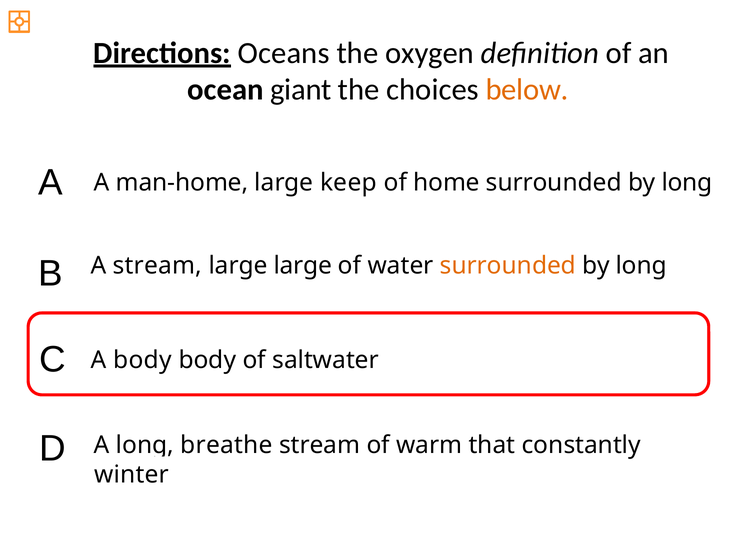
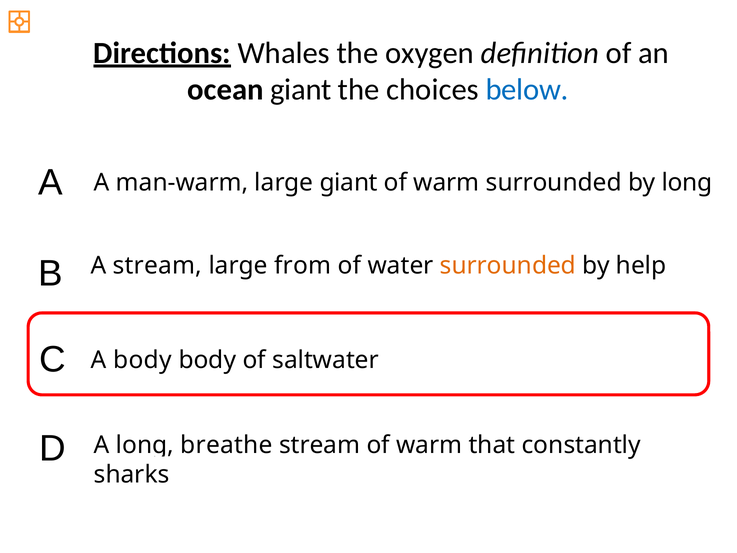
Oceans: Oceans -> Whales (284, 53)
below colour: orange -> blue (527, 90)
man-home: man-home -> man-warm (182, 183)
large keep: keep -> giant (349, 183)
home: home -> warm (446, 183)
large large: large -> from (303, 266)
long: long -> help (641, 266)
winter: winter -> sharks (132, 474)
